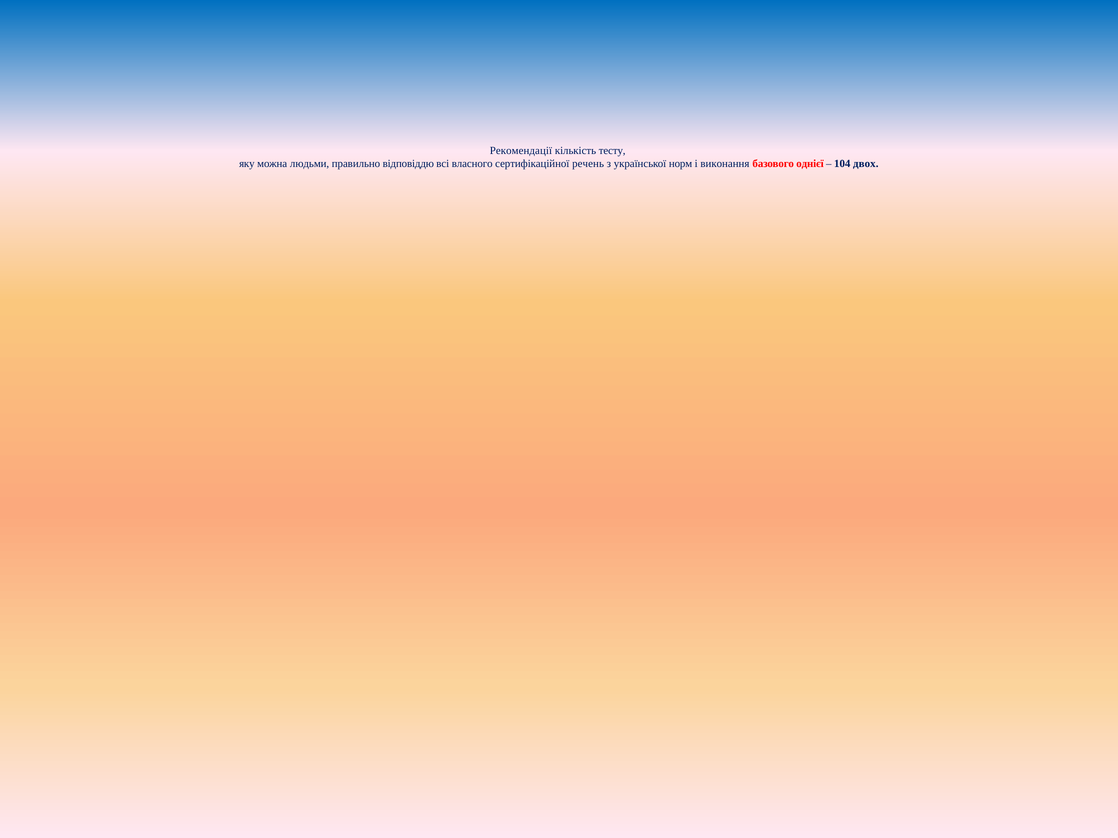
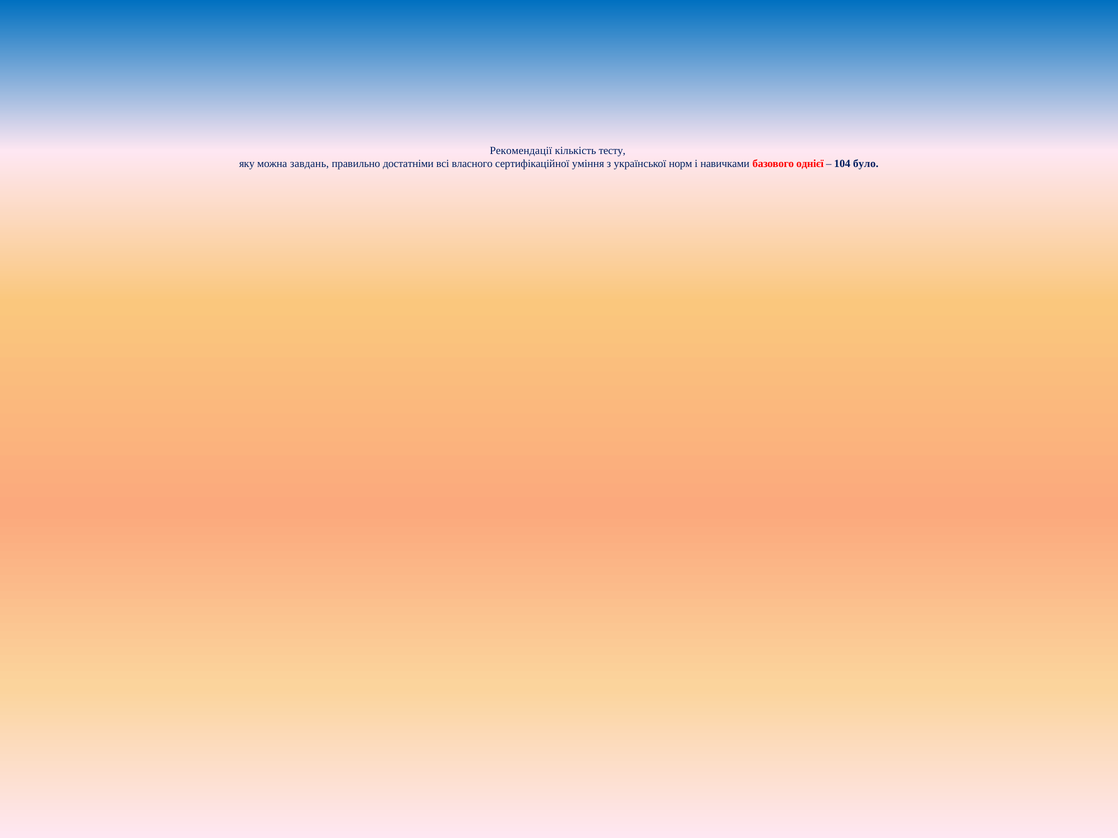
людьми: людьми -> завдань (310, 164)
відповіддю: відповіддю -> достатніми (408, 164)
речень: речень -> уміння (588, 164)
виконання: виконання -> навичками (725, 164)
двох: двох -> було (866, 164)
